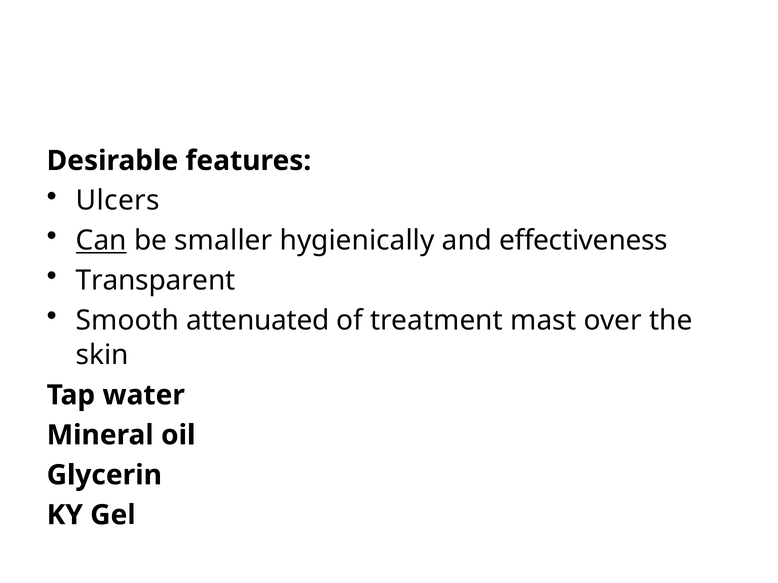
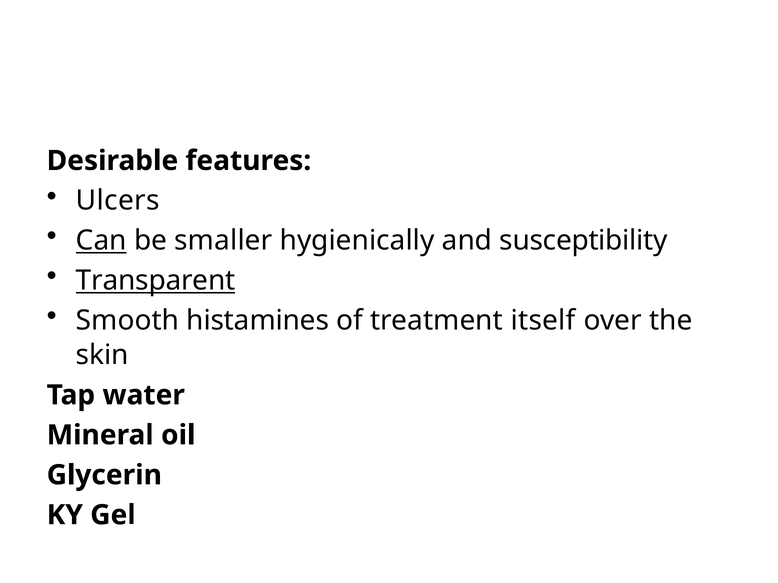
effectiveness: effectiveness -> susceptibility (583, 241)
Transparent underline: none -> present (156, 281)
attenuated: attenuated -> histamines (258, 321)
mast: mast -> itself (543, 321)
